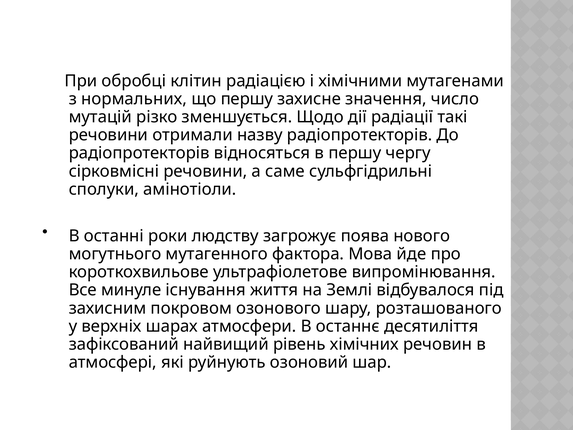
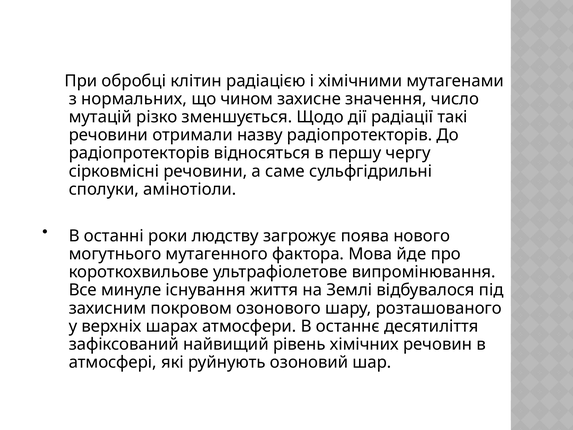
що першу: першу -> чином (247, 99)
